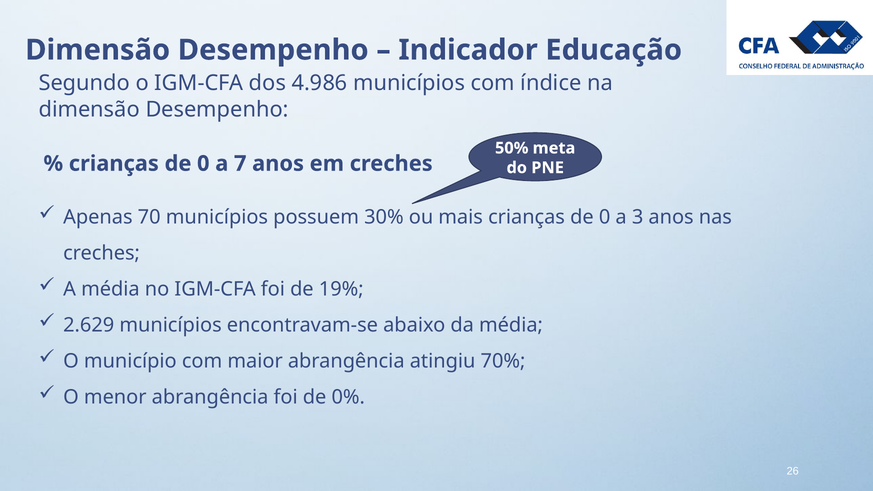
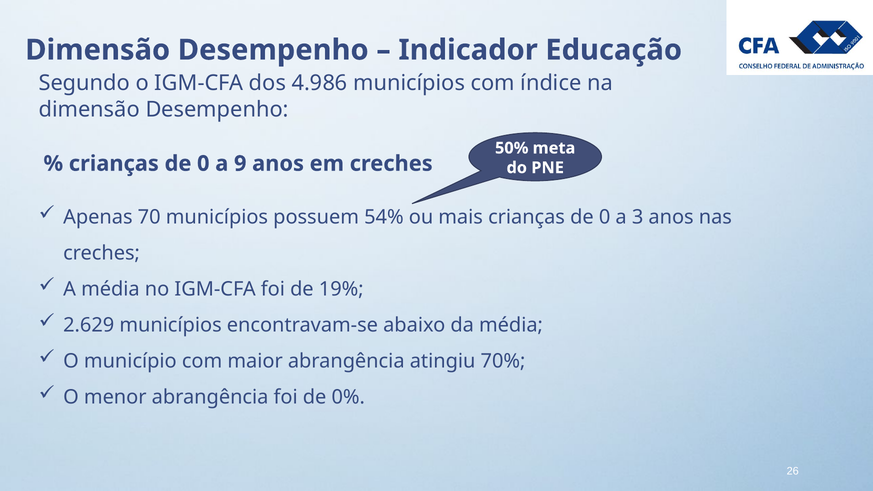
7: 7 -> 9 (240, 164)
30%: 30% -> 54% (384, 217)
